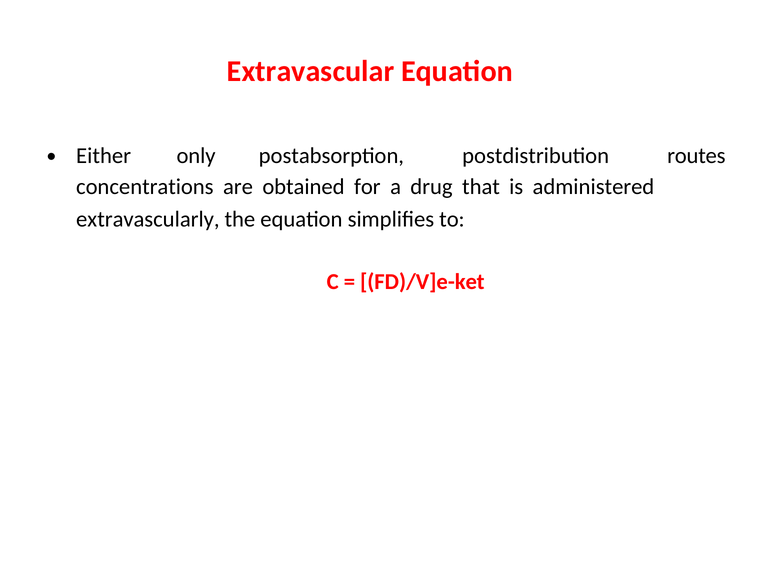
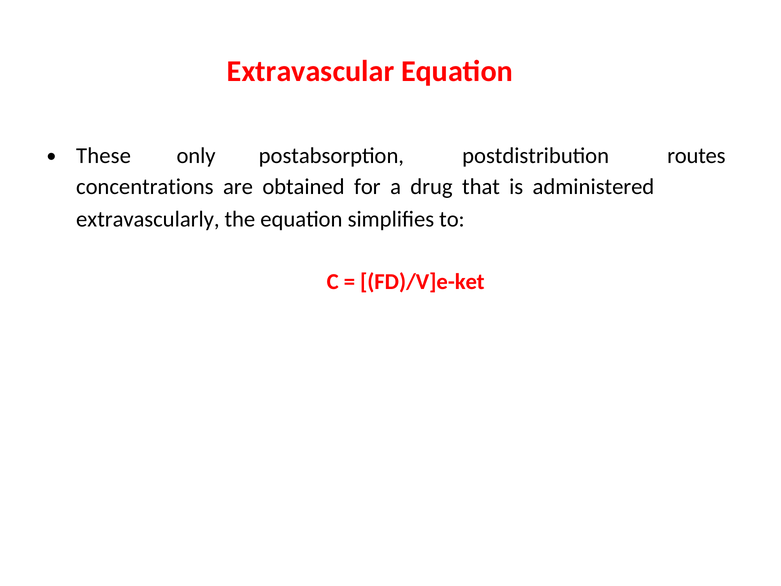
Either: Either -> These (104, 155)
